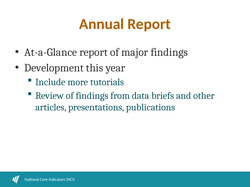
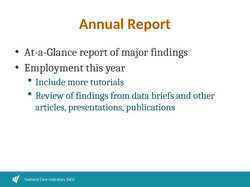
Development: Development -> Employment (54, 68)
